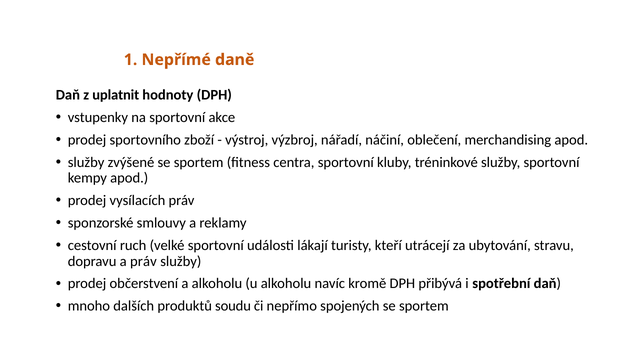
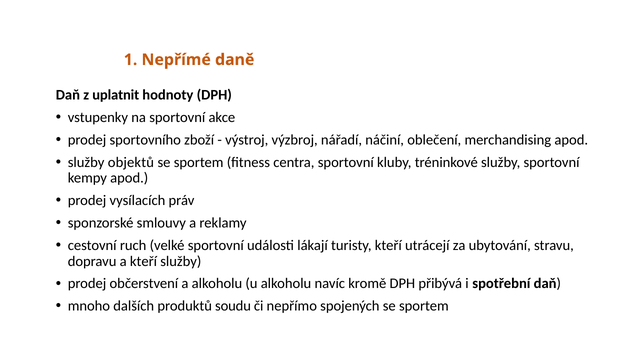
zvýšené: zvýšené -> objektů (131, 162)
a práv: práv -> kteří (144, 261)
